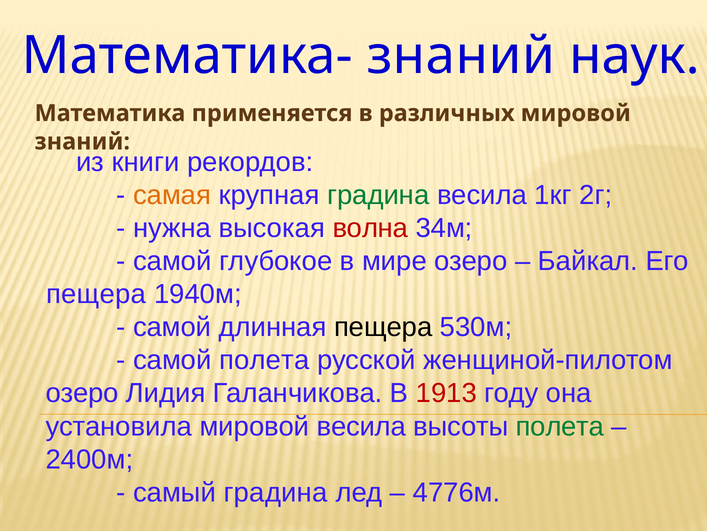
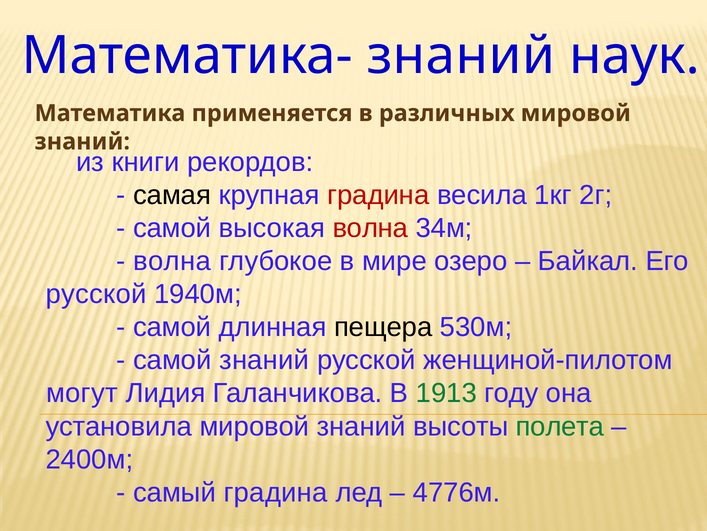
самая colour: orange -> black (172, 195)
градина colour: green -> red (378, 195)
нужна: нужна -> самой (172, 228)
самой: самой -> волна (172, 261)
пещера: пещера -> русской (96, 294)
самой полета: полета -> знаний (264, 360)
озеро: озеро -> могут (82, 393)
1913 colour: red -> green (446, 393)
установила мировой весила: весила -> знаний (361, 426)
